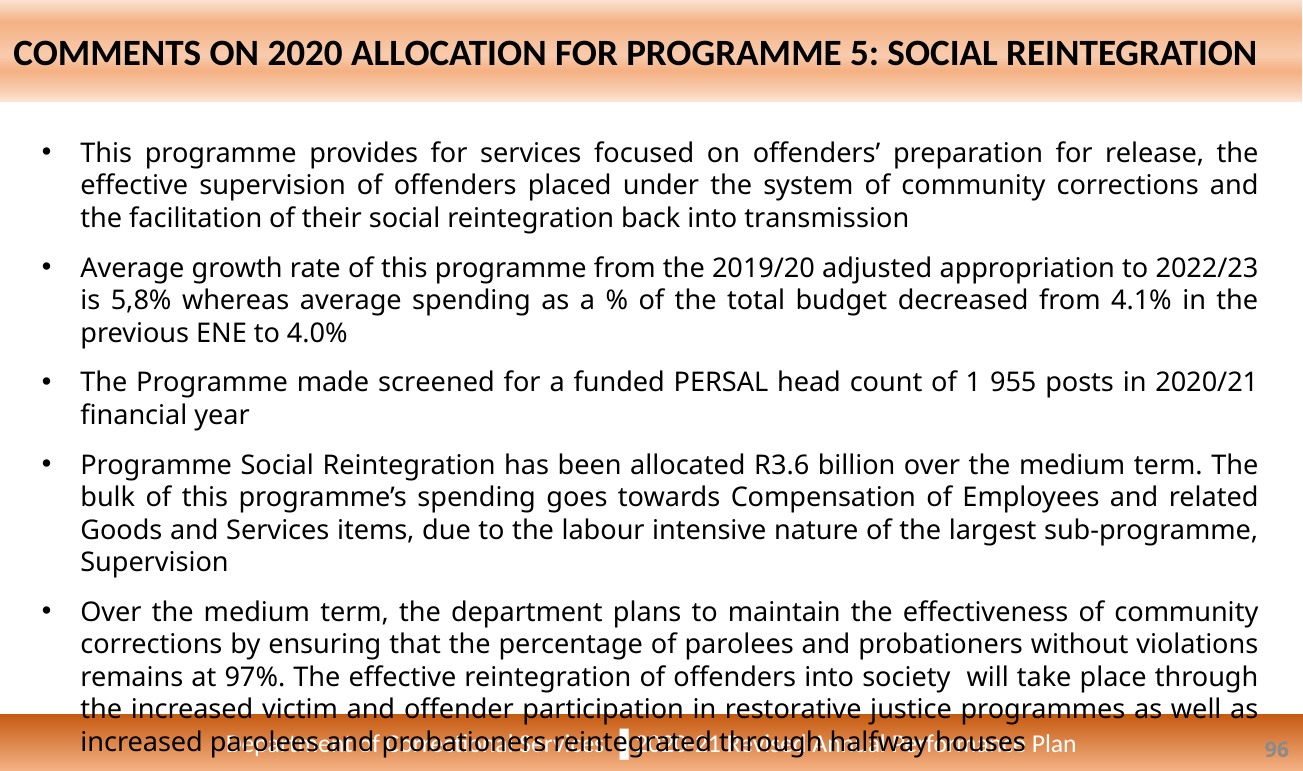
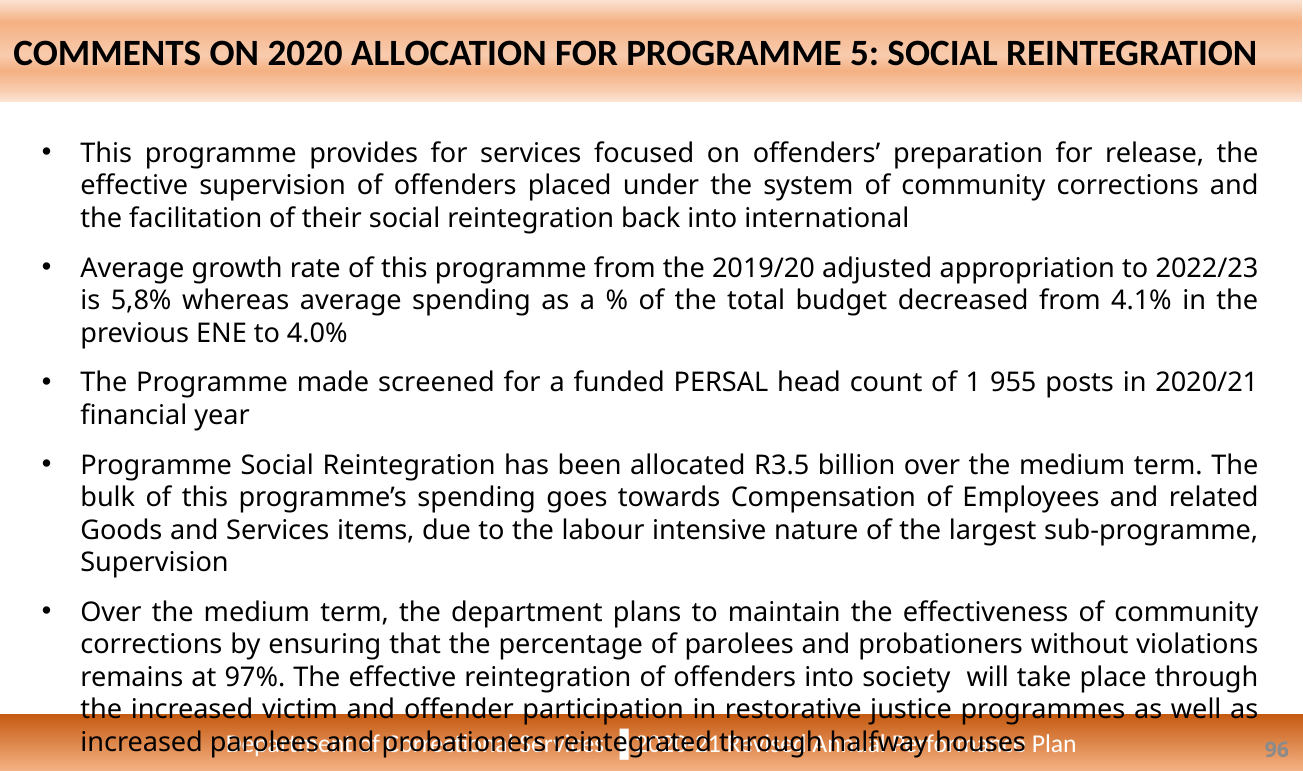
transmission: transmission -> international (827, 219)
R3.6: R3.6 -> R3.5 (782, 465)
